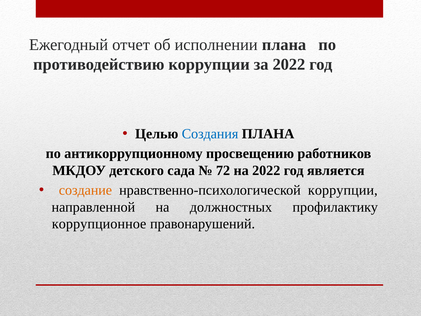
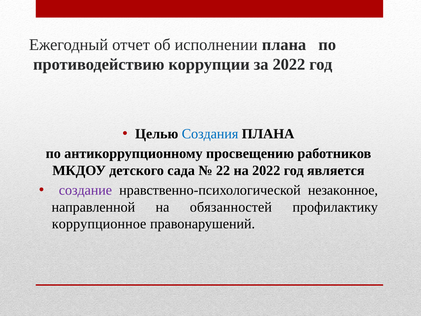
72: 72 -> 22 (223, 170)
создание colour: orange -> purple (85, 190)
нравственно-психологической коррупции: коррупции -> незаконное (343, 190)
должностных: должностных -> обязанностей (231, 207)
